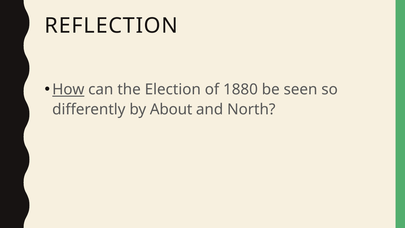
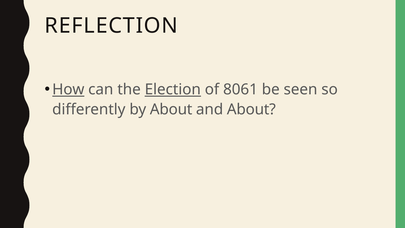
Election underline: none -> present (173, 89)
1880: 1880 -> 8061 (240, 89)
and North: North -> About (251, 109)
